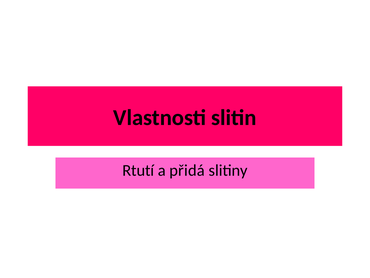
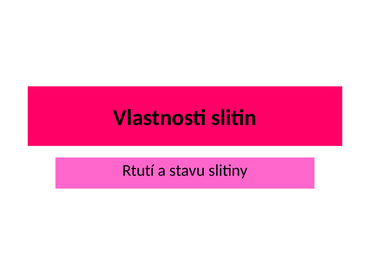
přidá: přidá -> stavu (187, 170)
